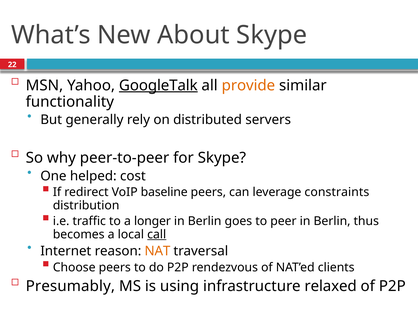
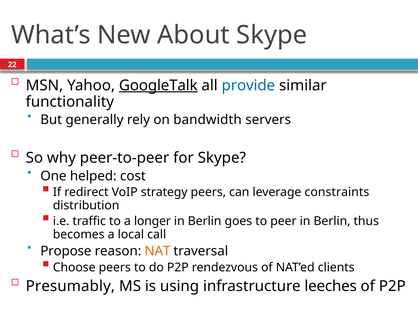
provide colour: orange -> blue (248, 85)
distributed: distributed -> bandwidth (207, 120)
baseline: baseline -> strategy (164, 192)
call underline: present -> none (157, 234)
Internet: Internet -> Propose (66, 251)
relaxed: relaxed -> leeches (331, 286)
